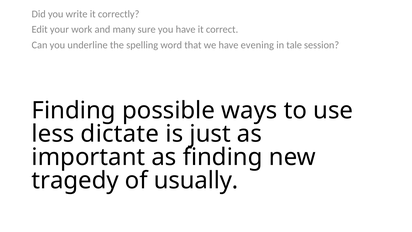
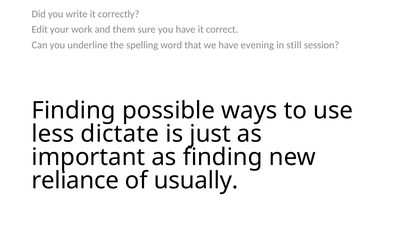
many: many -> them (124, 30)
tale: tale -> still (294, 45)
tragedy: tragedy -> reliance (75, 180)
